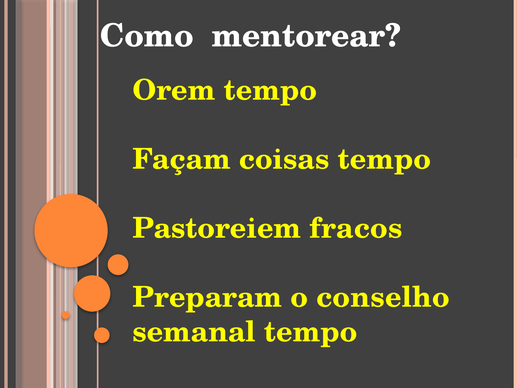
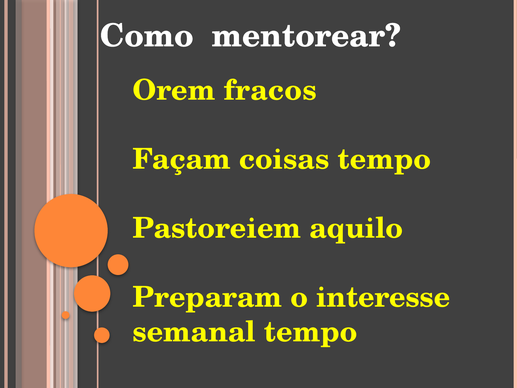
Orem tempo: tempo -> fracos (270, 90)
fracos: fracos -> aquilo (356, 228)
conselho: conselho -> interesse (383, 297)
